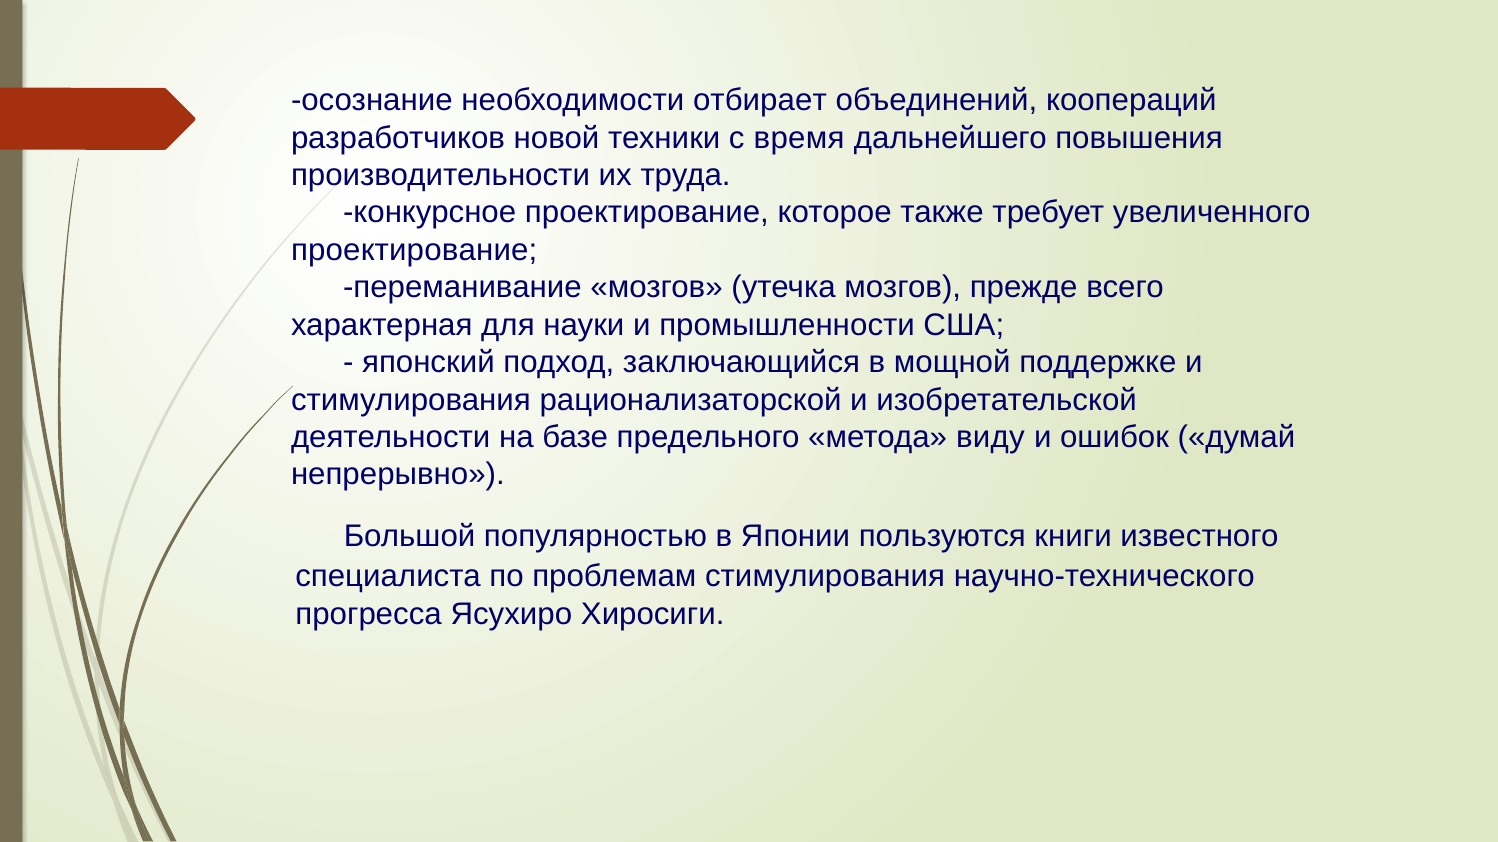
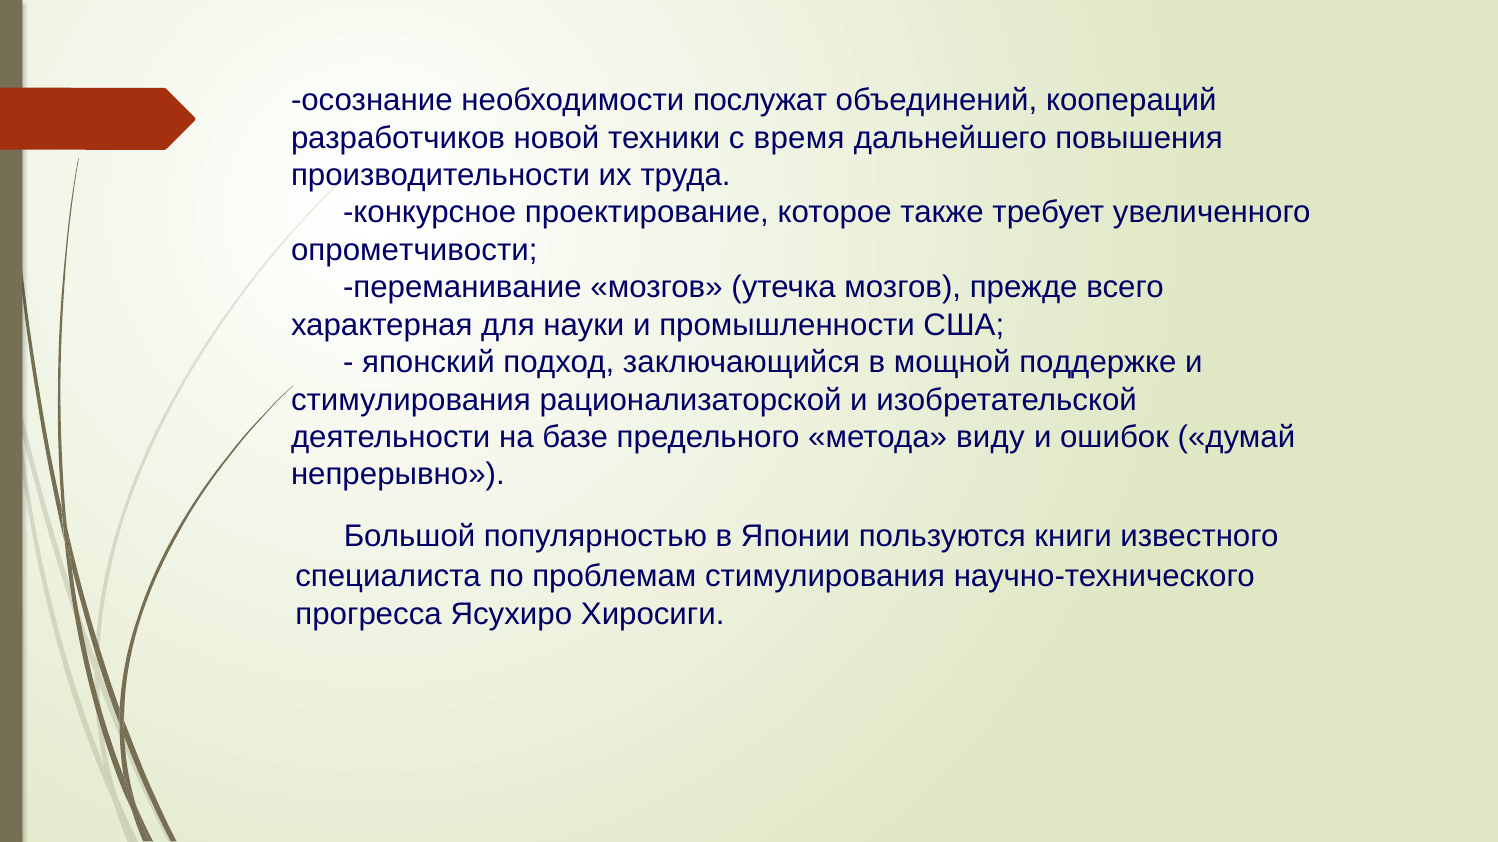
отбирает: отбирает -> послужат (760, 100)
проектирование: проектирование -> опрометчивости (414, 250)
